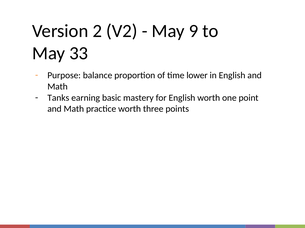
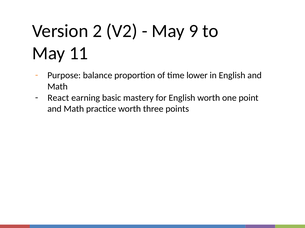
33: 33 -> 11 (79, 53)
Tanks: Tanks -> React (58, 98)
